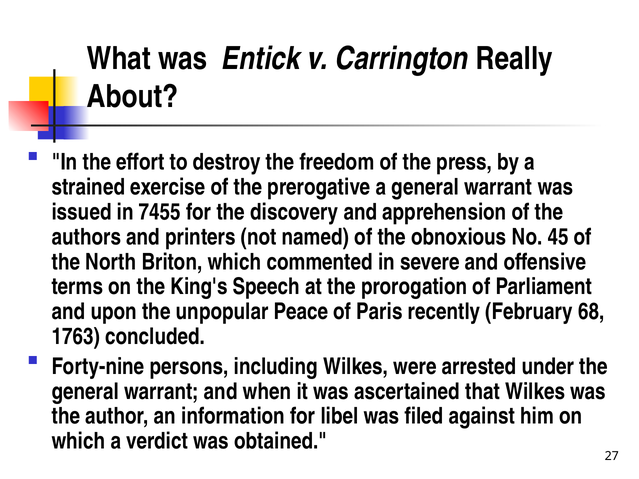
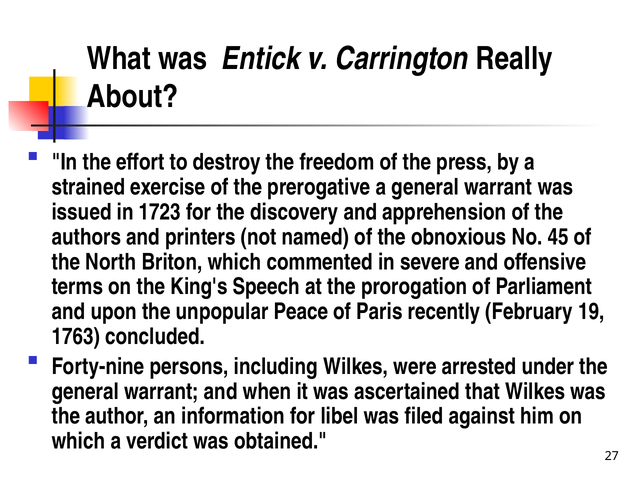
7455: 7455 -> 1723 (160, 212)
68: 68 -> 19 (591, 312)
